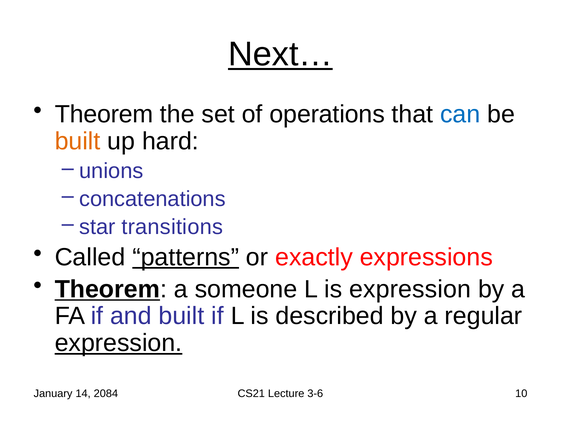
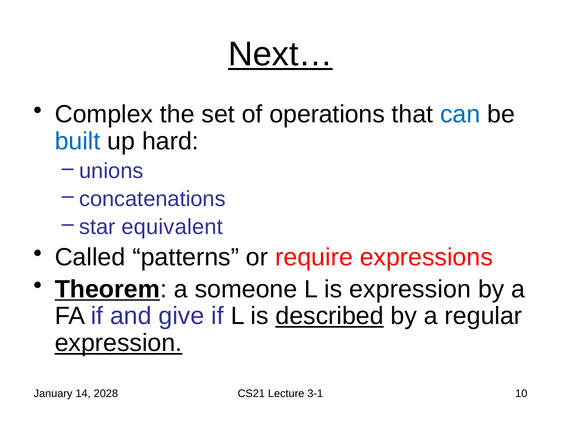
Theorem: Theorem -> Complex (104, 114)
built colour: orange -> blue (78, 141)
transitions: transitions -> equivalent (172, 227)
patterns underline: present -> none (186, 257)
exactly: exactly -> require (314, 257)
and built: built -> give (181, 316)
described underline: none -> present (330, 316)
2084: 2084 -> 2028 (106, 393)
3-6: 3-6 -> 3-1 (315, 393)
